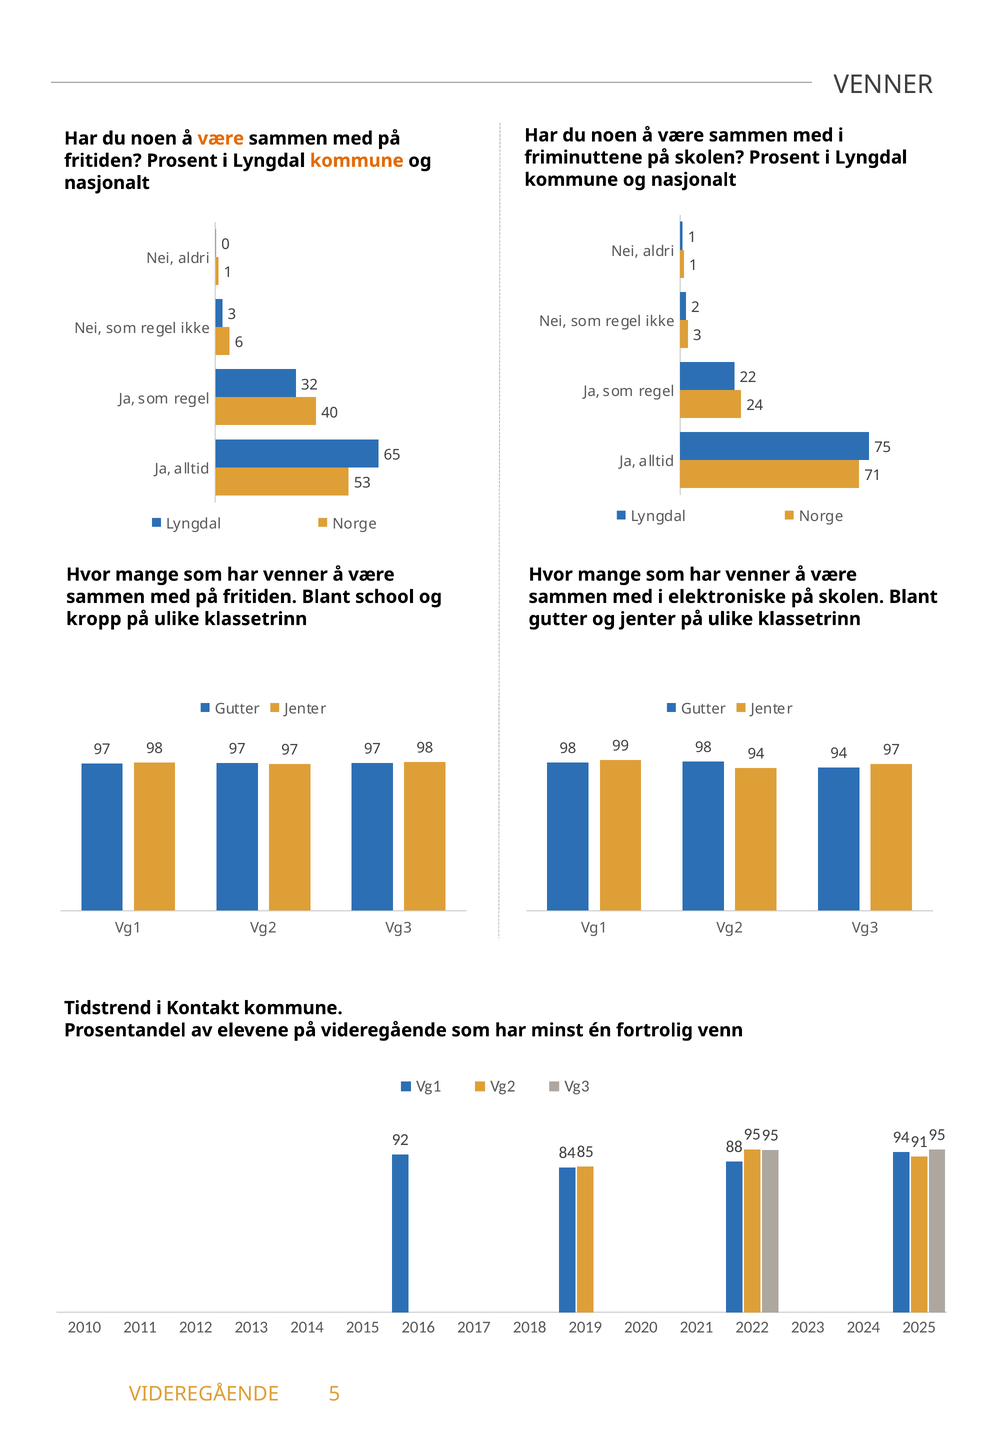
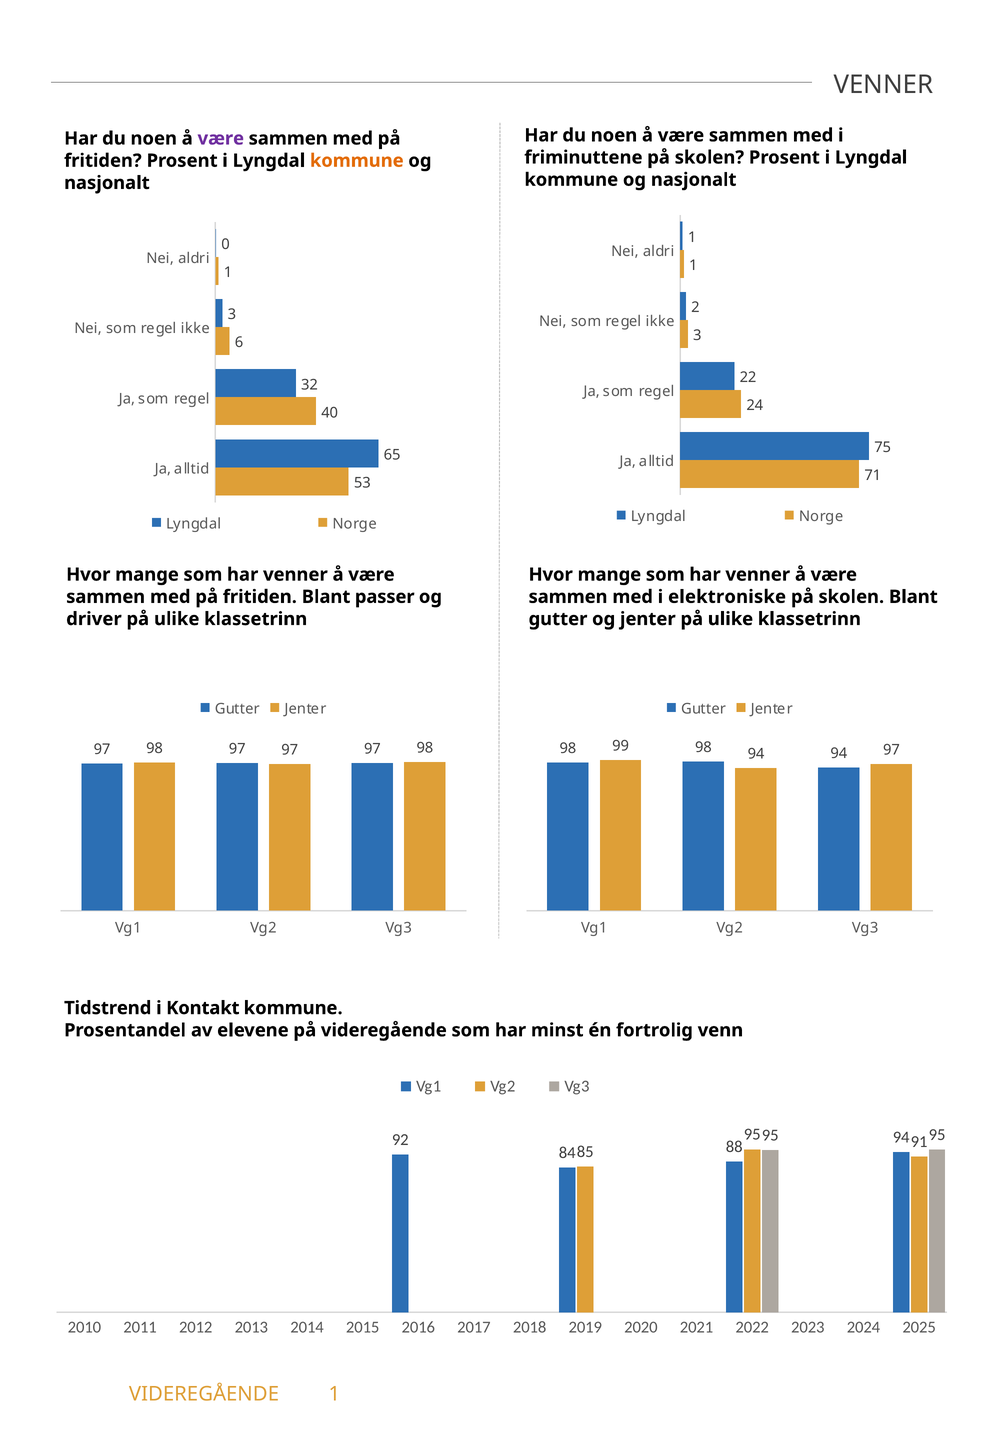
være colour: orange -> purple (221, 139)
school: school -> passer (385, 597)
kropp: kropp -> driver (94, 619)
VIDEREGÅENDE 5: 5 -> 1 (334, 1395)
